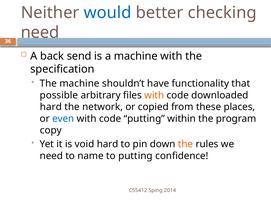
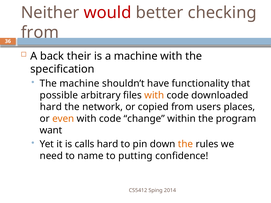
would colour: blue -> red (108, 13)
need: need -> from (40, 33)
send: send -> their (79, 56)
these: these -> users (209, 107)
even colour: blue -> orange (63, 119)
code putting: putting -> change (144, 119)
copy: copy -> want (51, 131)
void: void -> calls (85, 144)
